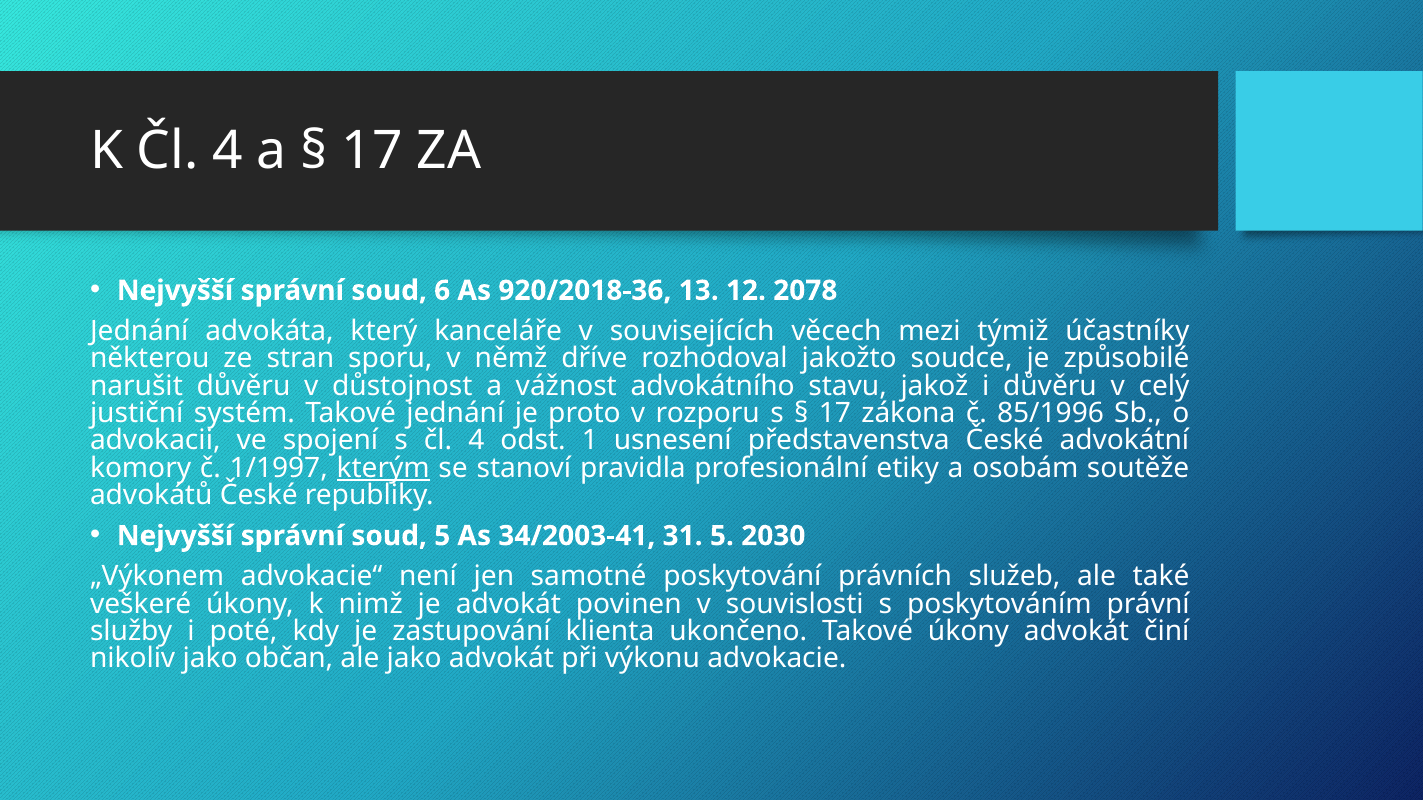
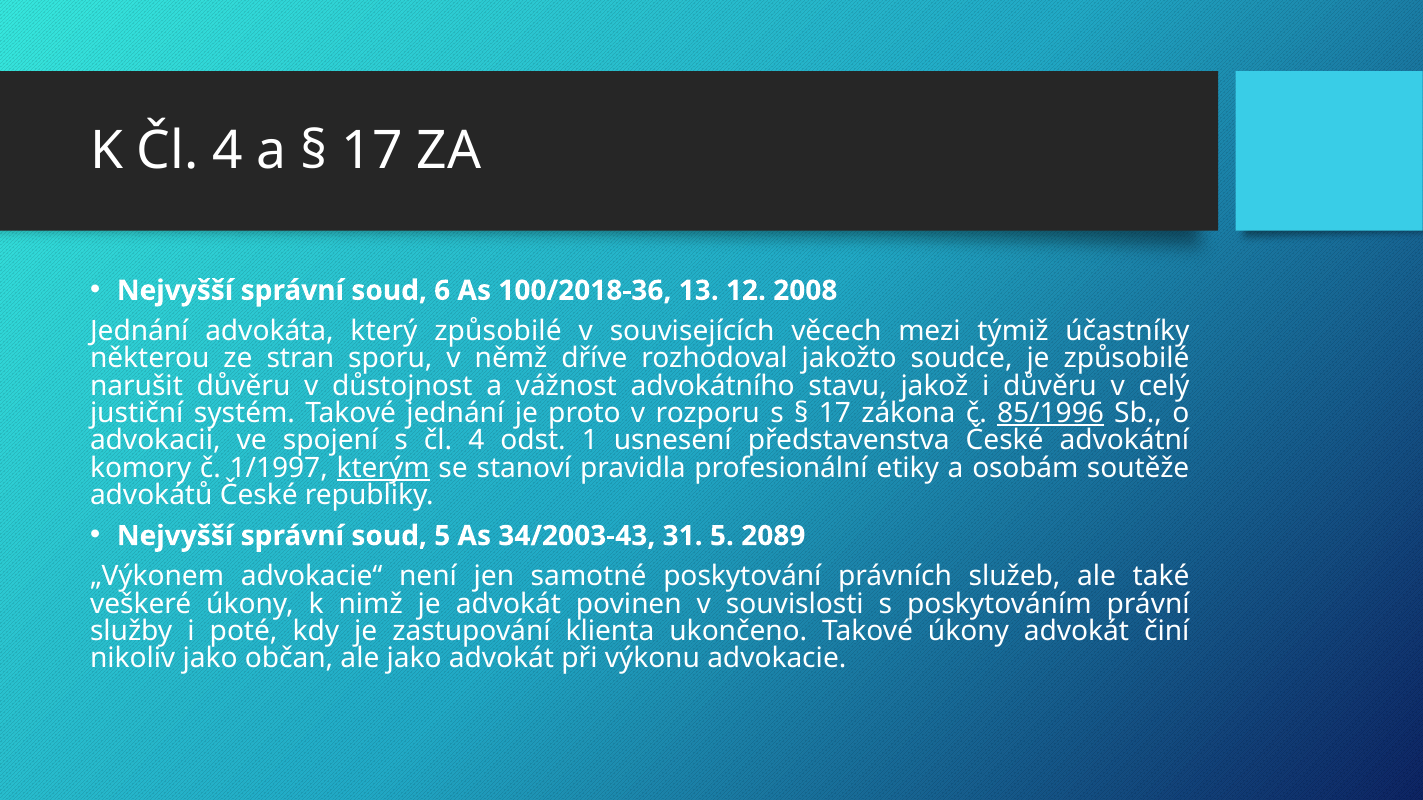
920/2018-36: 920/2018-36 -> 100/2018-36 (585, 291)
2078: 2078 -> 2008 (805, 291)
který kanceláře: kanceláře -> způsobilé (498, 331)
85/1996 underline: none -> present (1051, 413)
34/2003-41: 34/2003-41 -> 34/2003-43 (577, 536)
2030: 2030 -> 2089 (773, 536)
